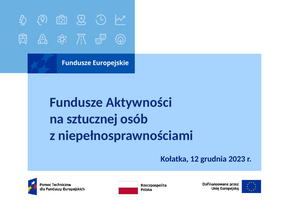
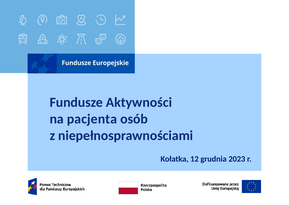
sztucznej: sztucznej -> pacjenta (92, 119)
